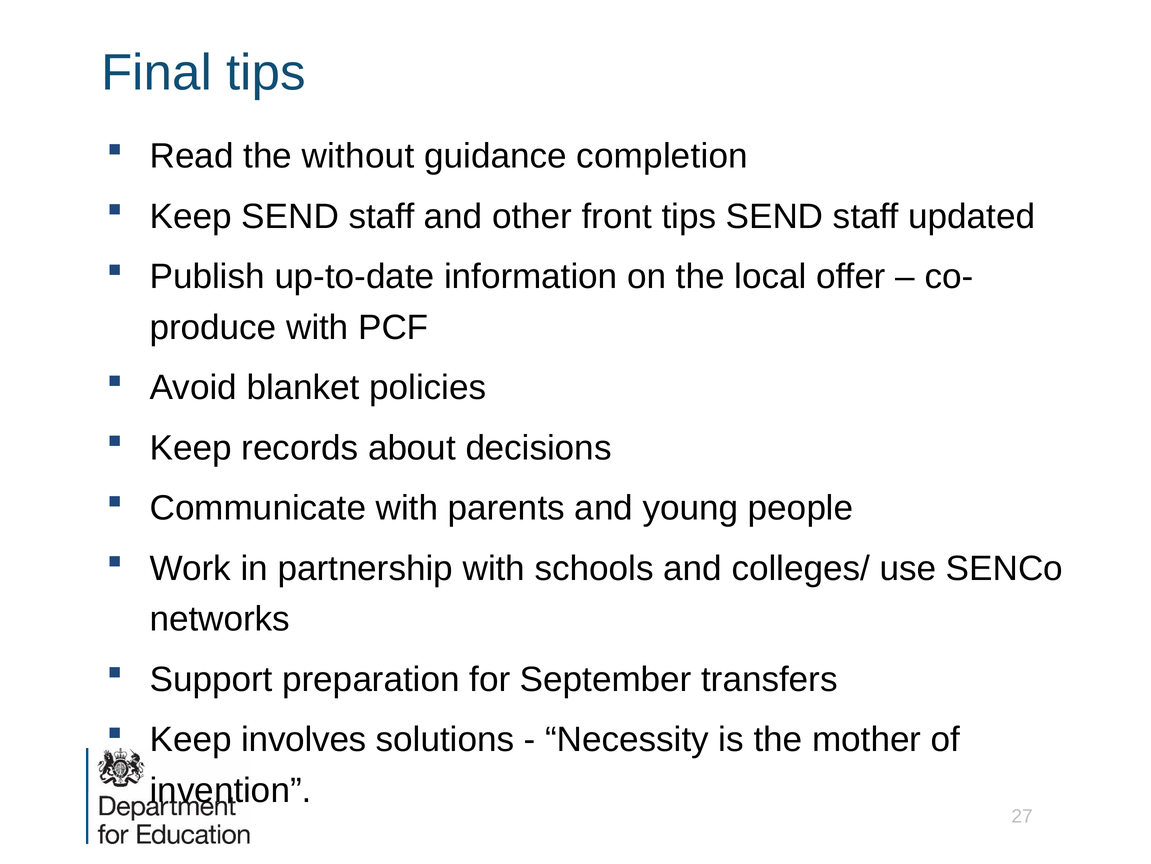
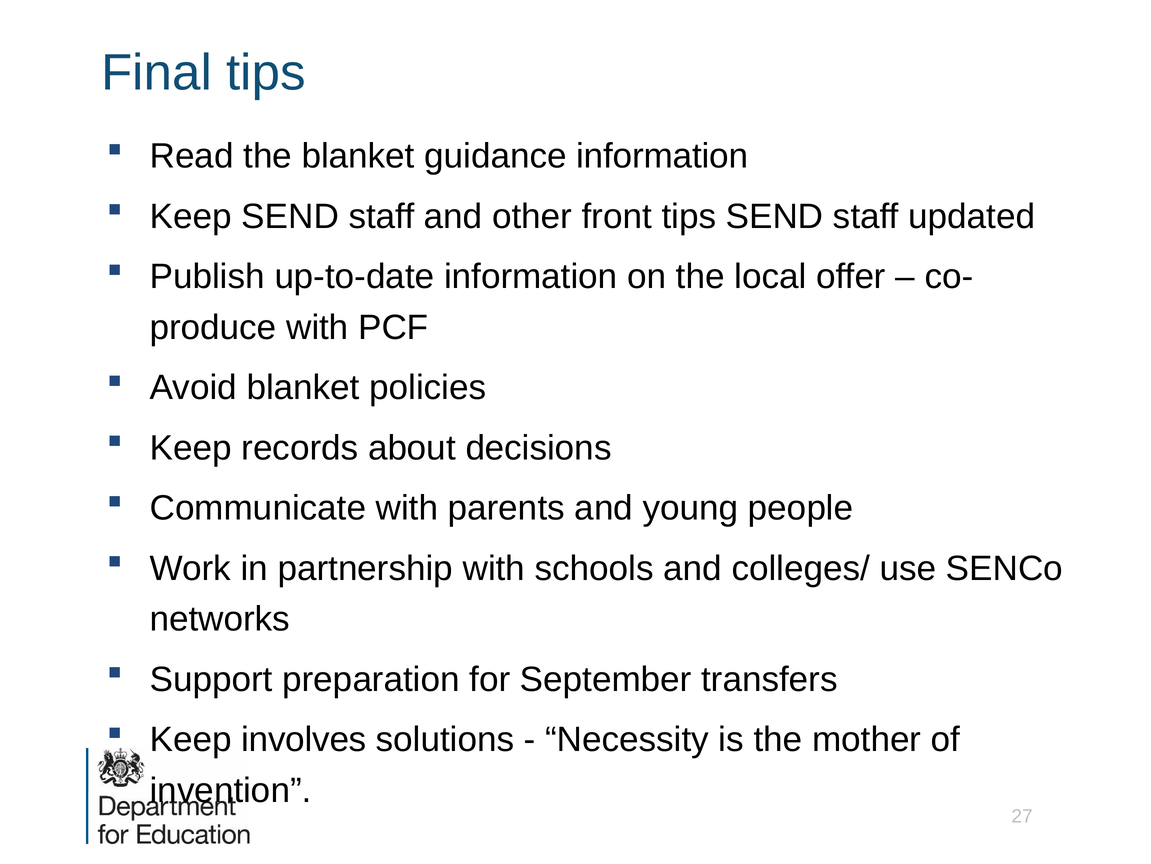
the without: without -> blanket (358, 156)
guidance completion: completion -> information (662, 156)
